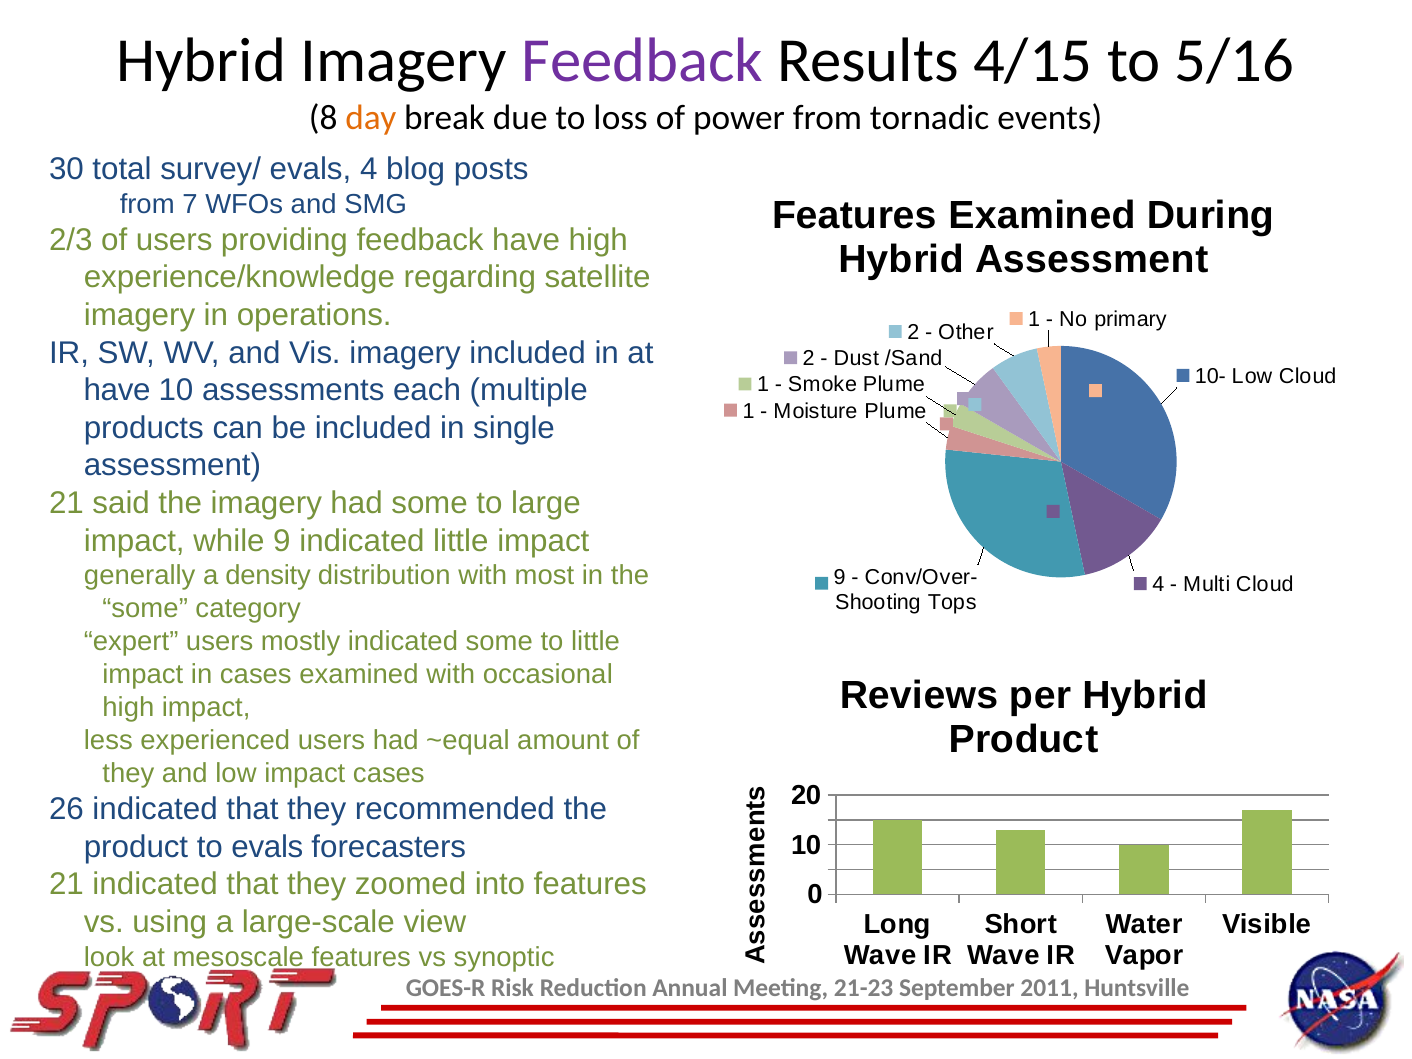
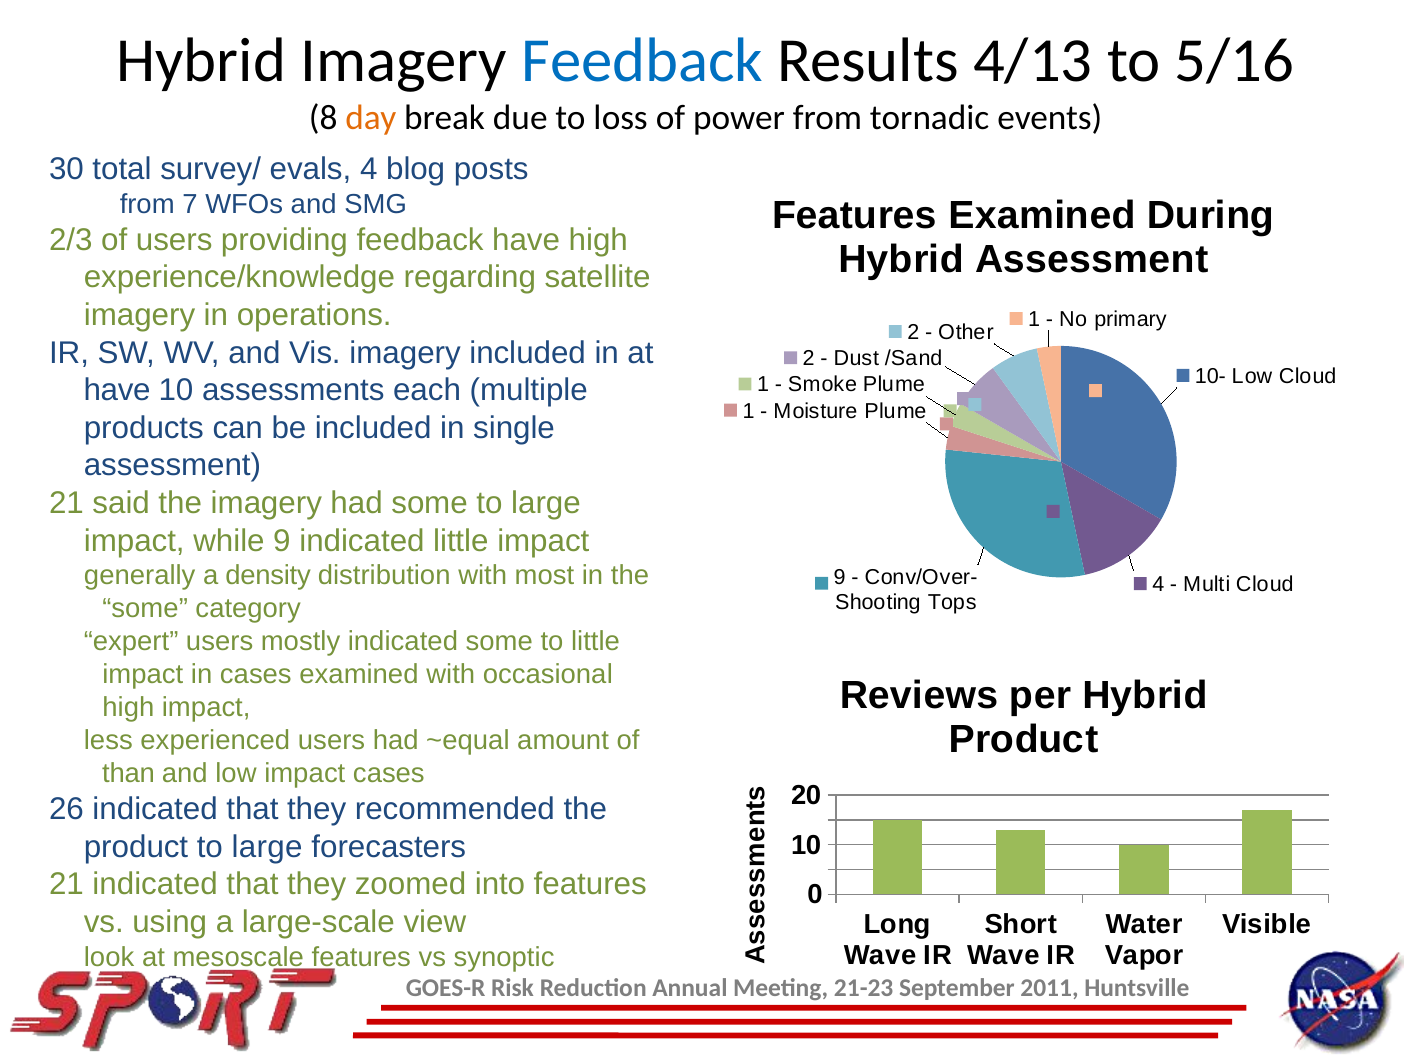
Feedback colour: purple -> blue (642, 61)
4/15: 4/15 -> 4/13 (1033, 61)
they: they -> than (128, 774)
product to evals: evals -> large (267, 847)
